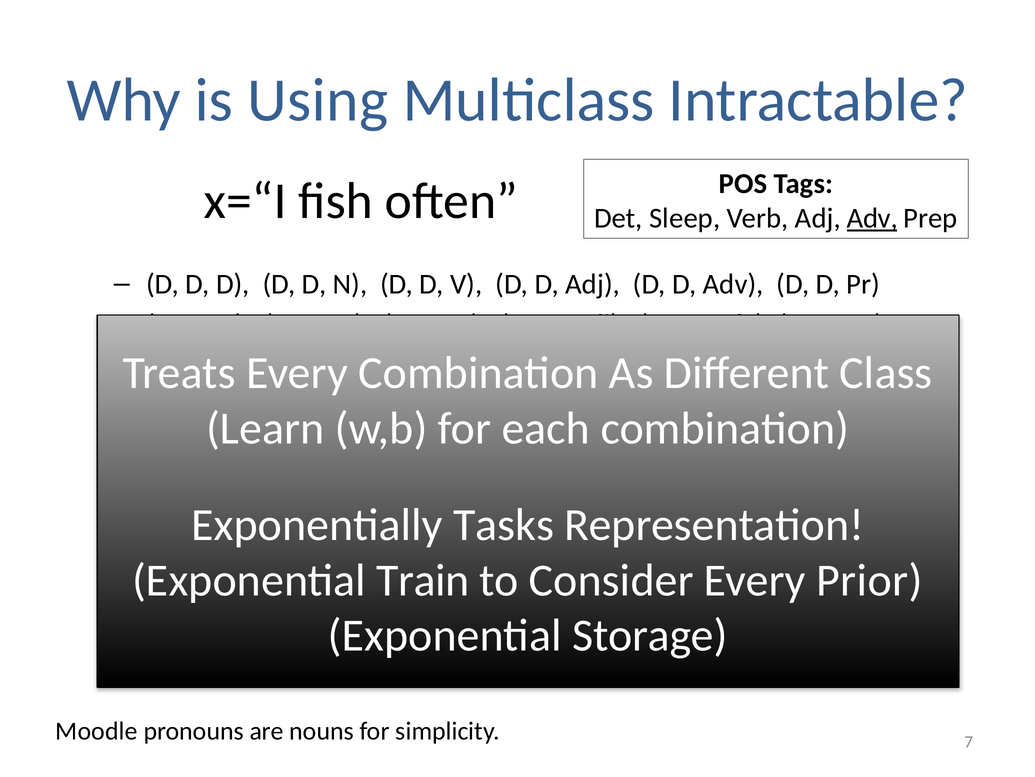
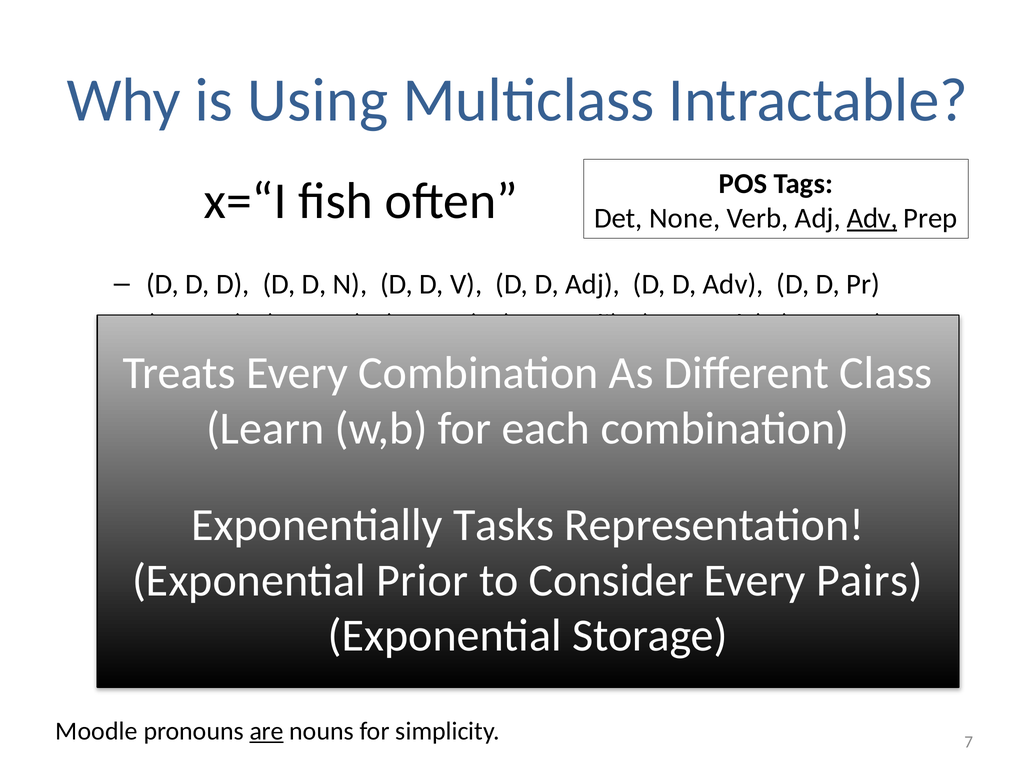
Sleep: Sleep -> None (685, 218)
Train: Train -> Prior (422, 580)
Prior: Prior -> Pairs (869, 580)
are underline: none -> present (267, 730)
